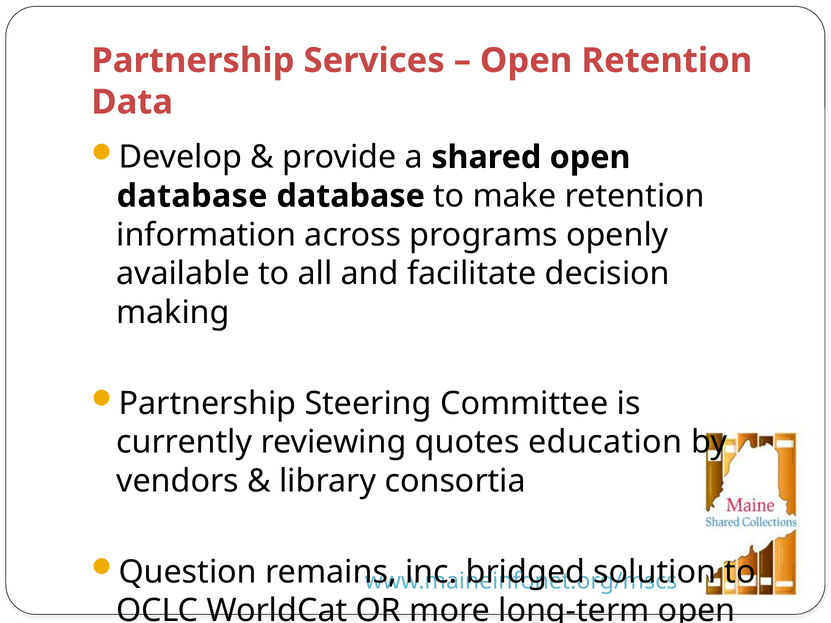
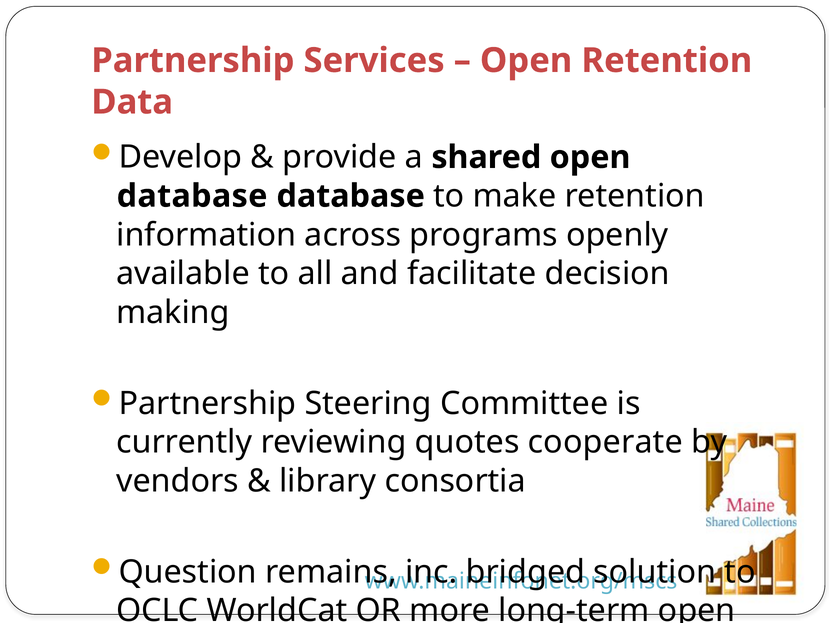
education: education -> cooperate (605, 442)
